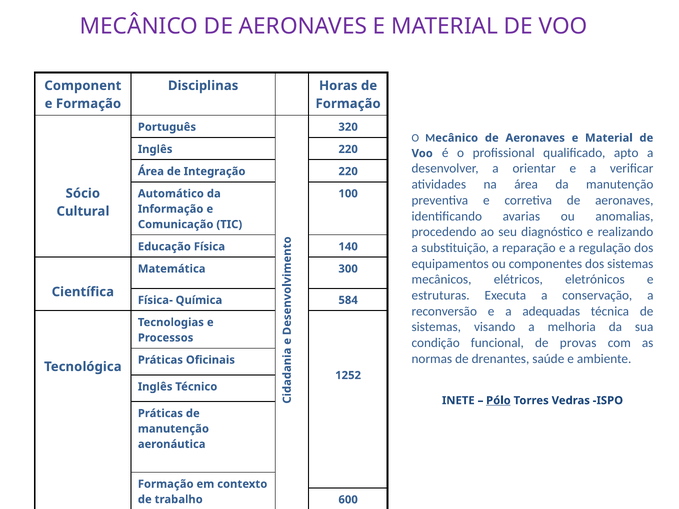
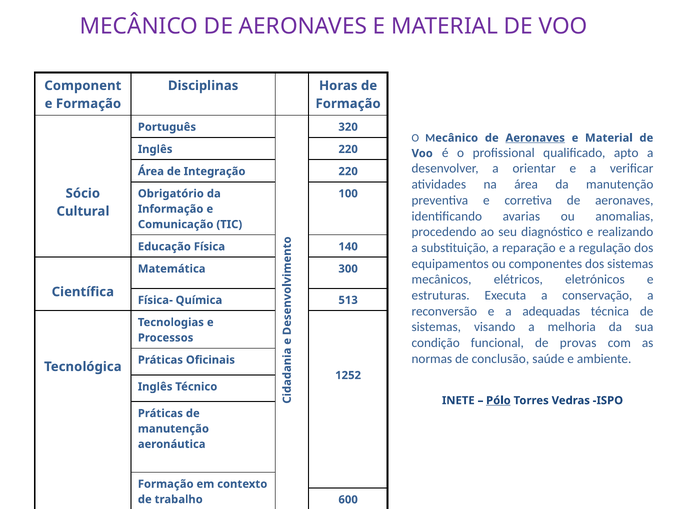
Aeronaves underline: none -> present (535, 138)
Automático: Automático -> Obrigatório (171, 194)
584: 584 -> 513 (348, 300)
drenantes: drenantes -> conclusão (500, 359)
